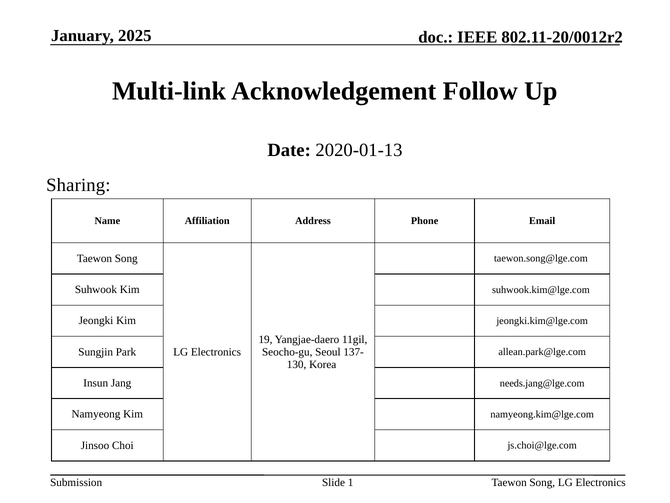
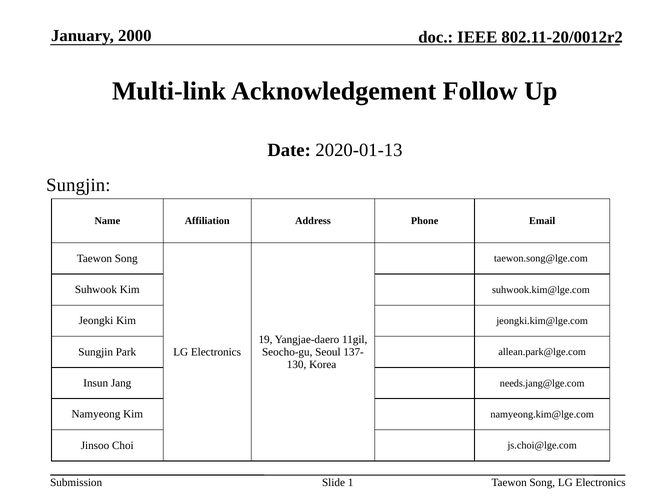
2025: 2025 -> 2000 (135, 36)
Sharing: Sharing -> Sungjin (78, 185)
